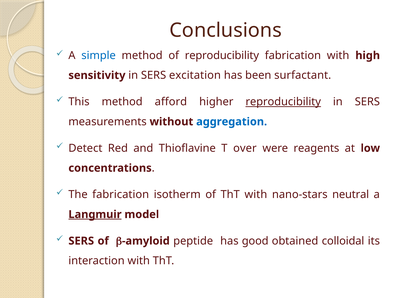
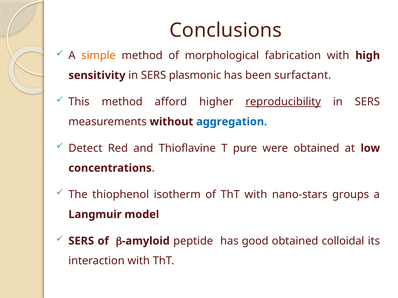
simple colour: blue -> orange (99, 56)
of reproducibility: reproducibility -> morphological (222, 56)
excitation: excitation -> plasmonic (195, 75)
over: over -> pure (245, 148)
were reagents: reagents -> obtained (316, 148)
The fabrication: fabrication -> thiophenol (121, 195)
neutral: neutral -> groups (351, 195)
Langmuir underline: present -> none (95, 215)
